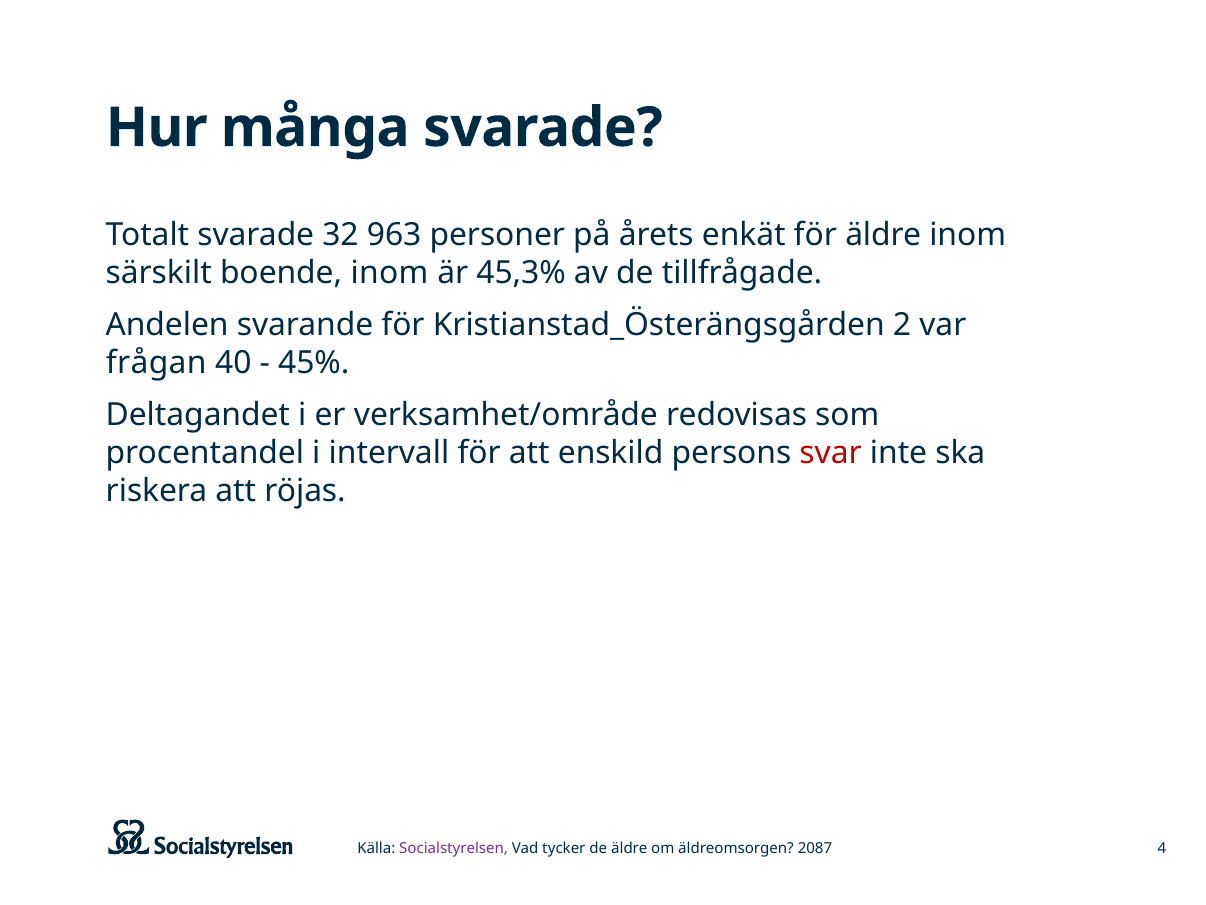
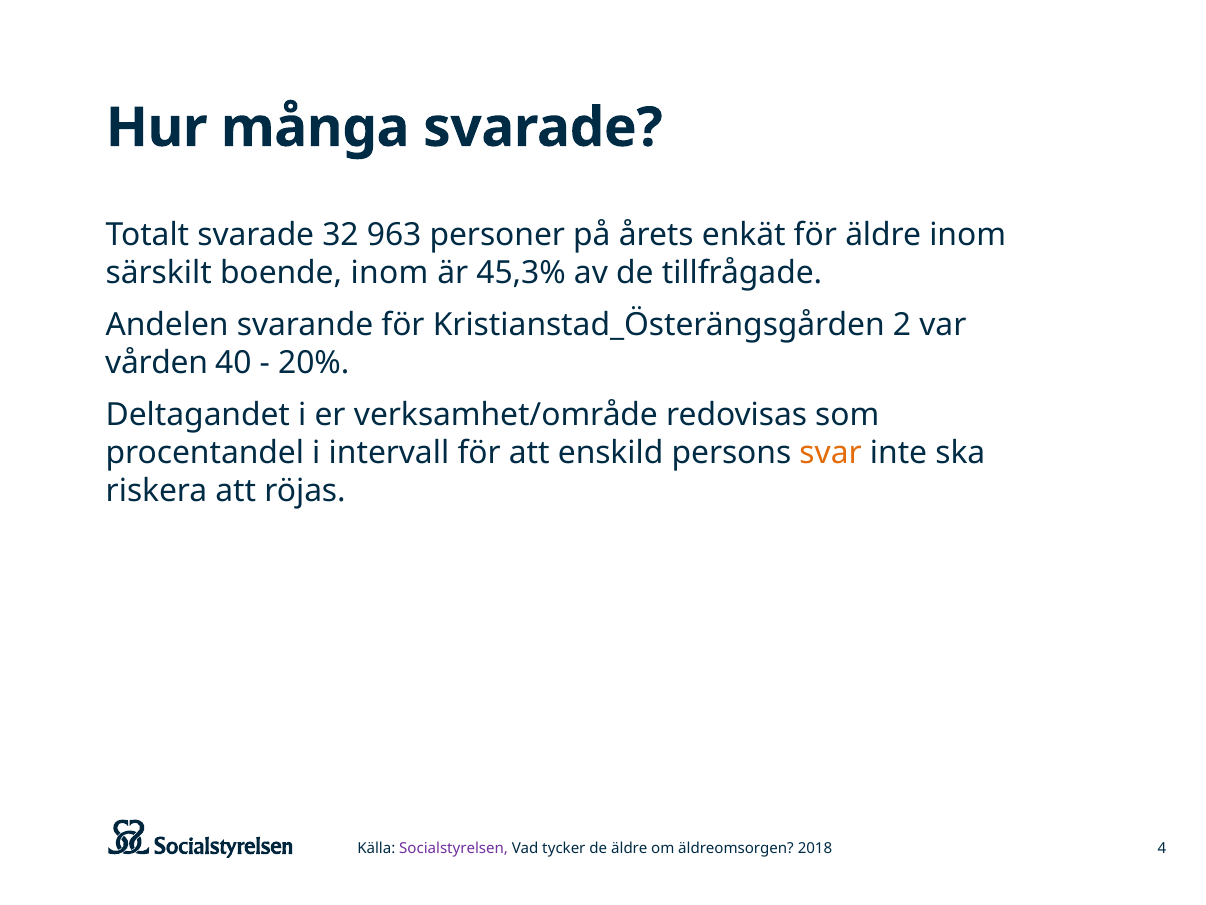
frågan: frågan -> vården (157, 363)
45%: 45% -> 20% (314, 363)
svar colour: red -> orange (831, 453)
2087: 2087 -> 2018 (815, 848)
